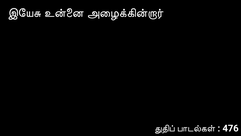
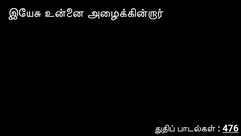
476 underline: none -> present (231, 128)
